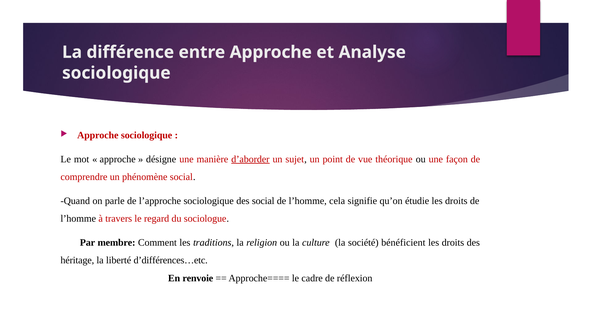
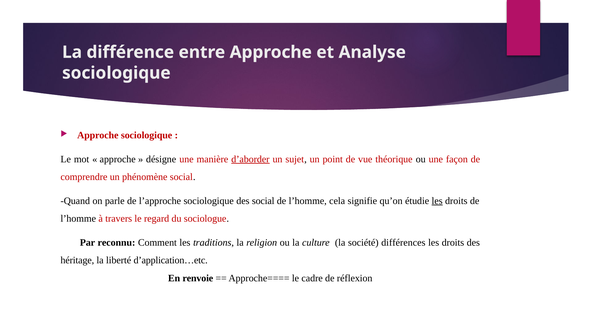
les underline: none -> present (437, 201)
membre: membre -> reconnu (116, 242)
bénéficient: bénéficient -> différences (403, 242)
d’différences…etc: d’différences…etc -> d’application…etc (171, 260)
